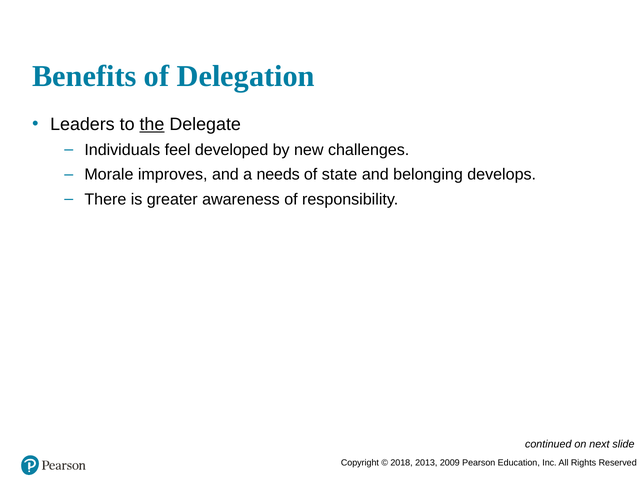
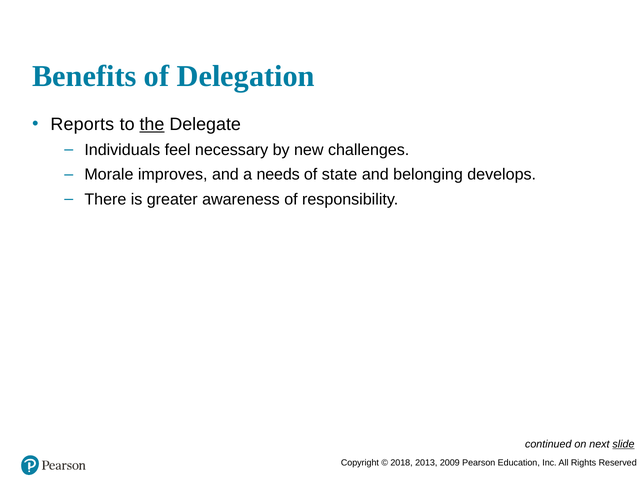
Leaders: Leaders -> Reports (82, 124)
developed: developed -> necessary (232, 150)
slide underline: none -> present (623, 444)
